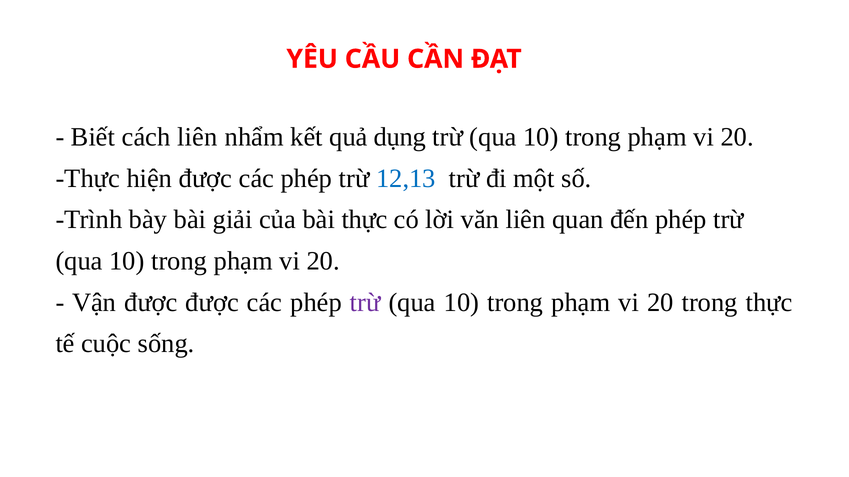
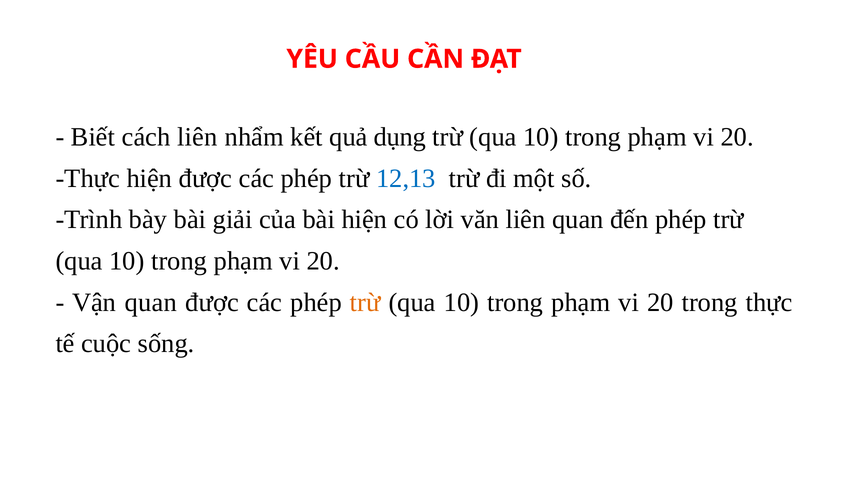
bài thực: thực -> hiện (364, 220)
Vận được: được -> quan (151, 303)
trừ colour: purple -> orange (365, 303)
